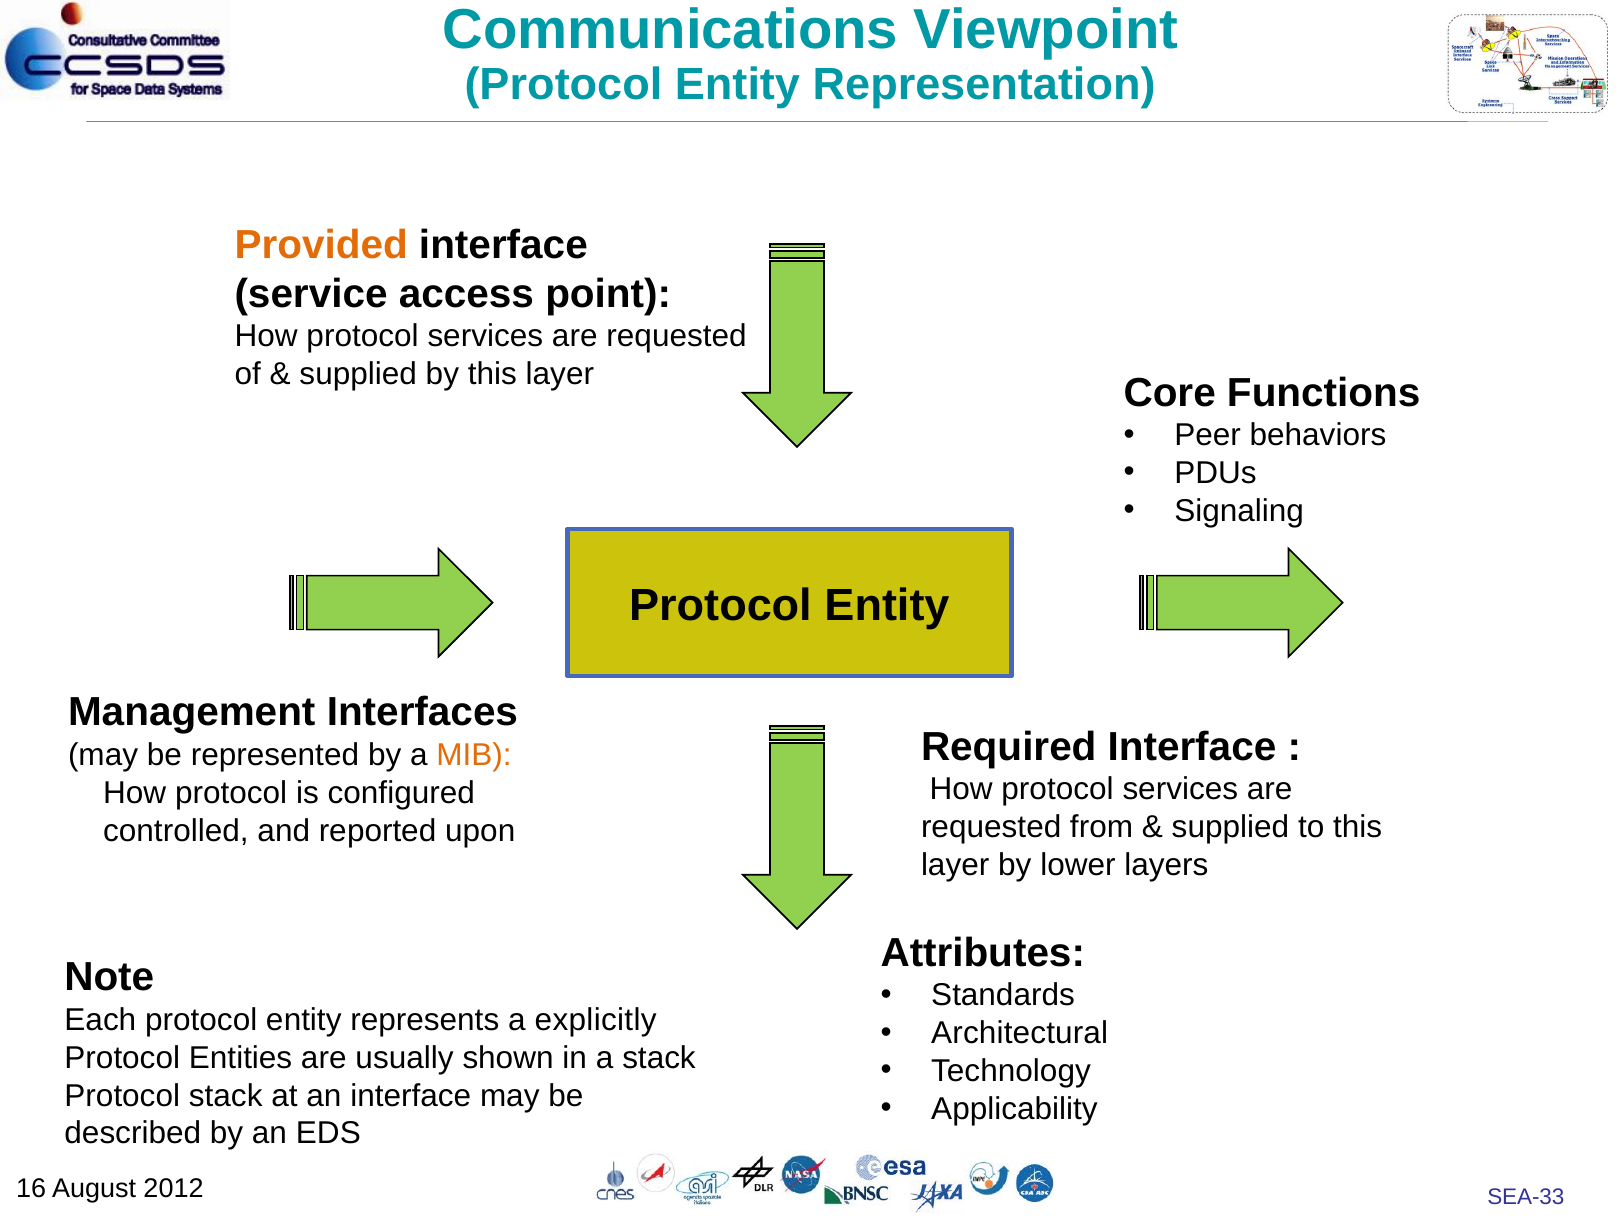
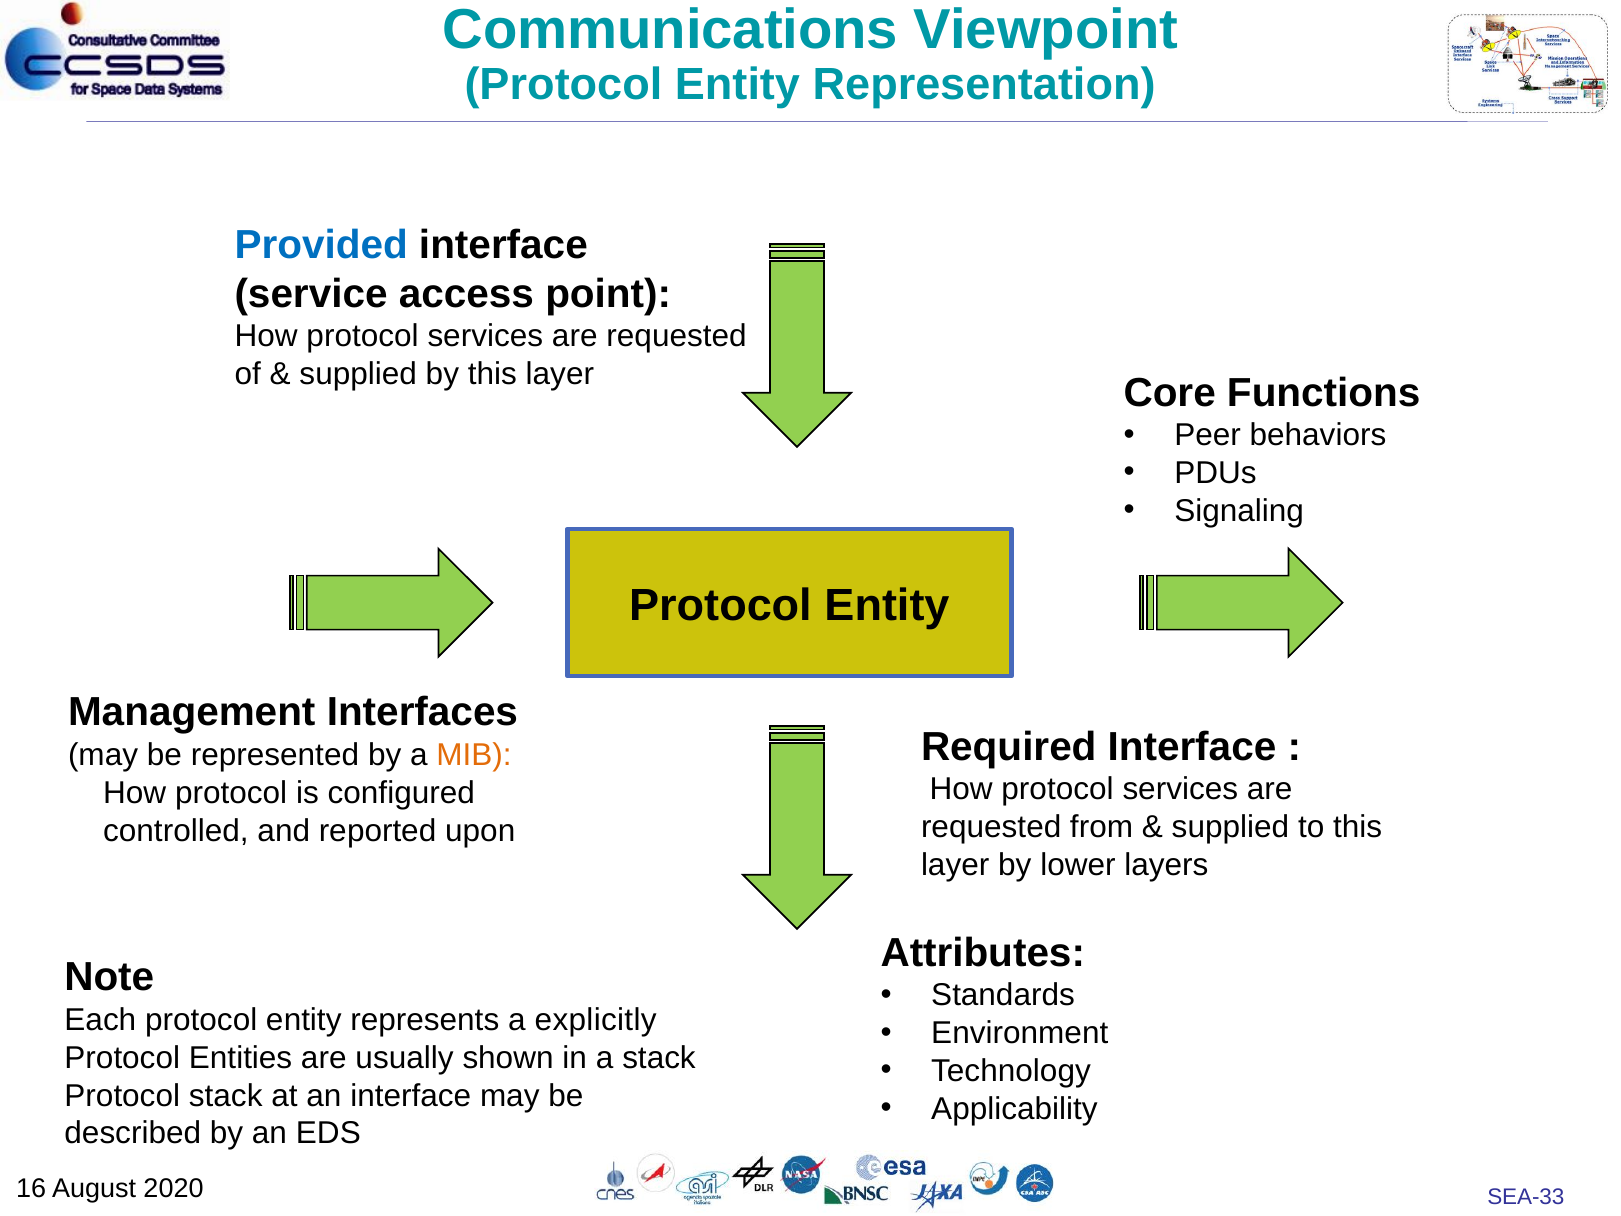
Provided colour: orange -> blue (321, 245)
Architectural: Architectural -> Environment (1020, 1033)
2012: 2012 -> 2020 (174, 1188)
